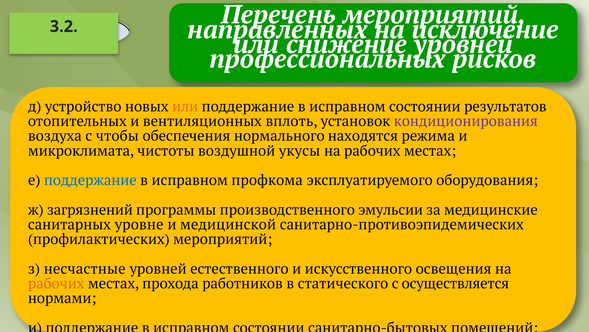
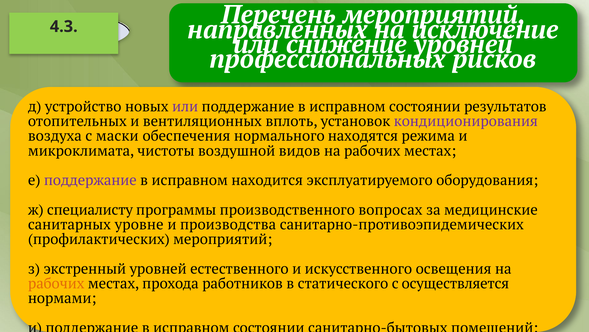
3.2: 3.2 -> 4.3 (64, 26)
или colour: orange -> purple (185, 106)
чтобы: чтобы -> маски (117, 136)
укусы: укусы -> видов (300, 151)
поддержание colour: blue -> purple (90, 180)
профкома: профкома -> находится (267, 180)
загрязнений: загрязнений -> специалисту (90, 209)
эмульсии: эмульсии -> вопросах (390, 209)
медицинской: медицинской -> производства (228, 224)
несчастные: несчастные -> экстренный (85, 268)
